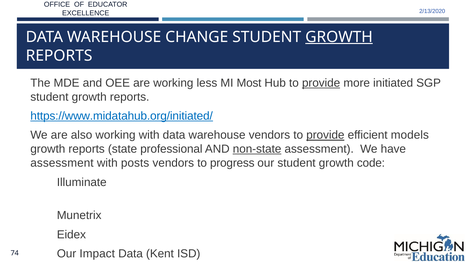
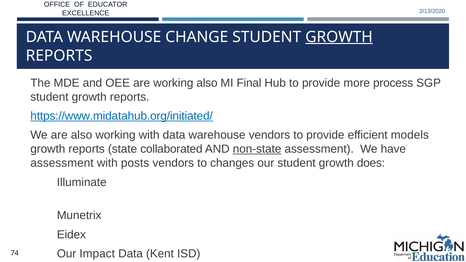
working less: less -> also (207, 83)
Most: Most -> Final (249, 83)
provide underline: present -> none (321, 83)
initiated: initiated -> process (393, 83)
provide underline: present -> none (325, 135)
professional: professional -> collaborated (171, 149)
progress: progress -> changes (232, 163)
code: code -> does (371, 163)
